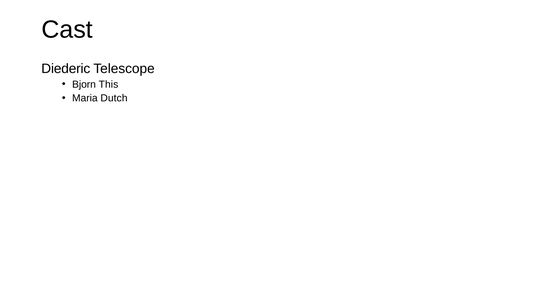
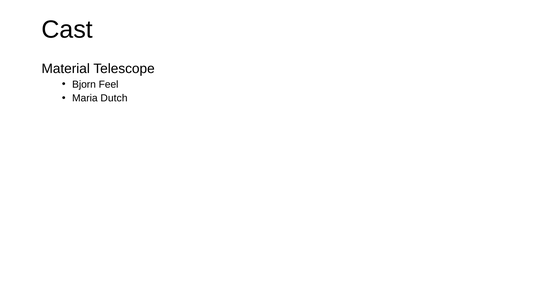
Diederic: Diederic -> Material (66, 69)
This: This -> Feel (109, 84)
